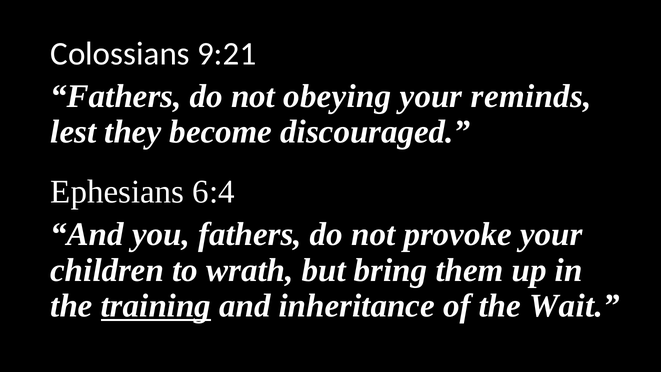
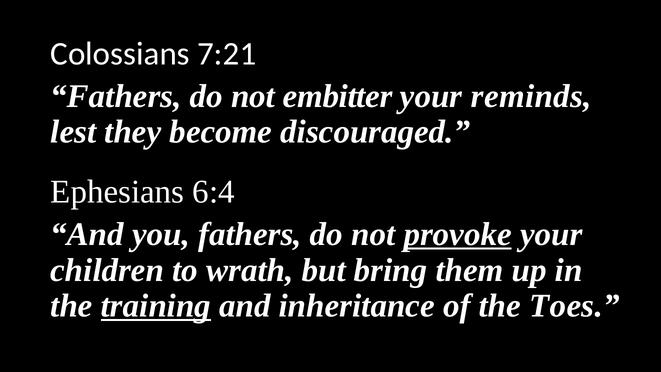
9:21: 9:21 -> 7:21 (227, 54)
obeying: obeying -> embitter (338, 96)
provoke underline: none -> present (458, 234)
Wait: Wait -> Toes (574, 306)
